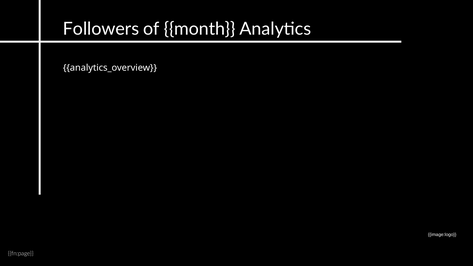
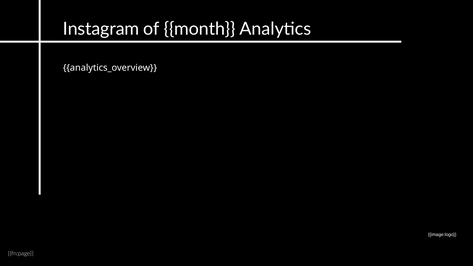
Followers: Followers -> Instagram (101, 29)
